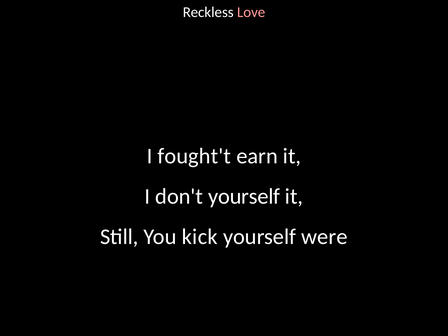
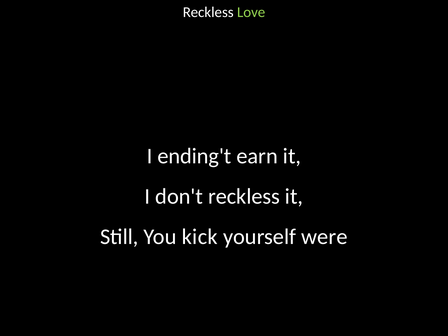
Love colour: pink -> light green (251, 12)
fought't: fought't -> ending't (194, 156)
don't yourself: yourself -> reckless (244, 196)
